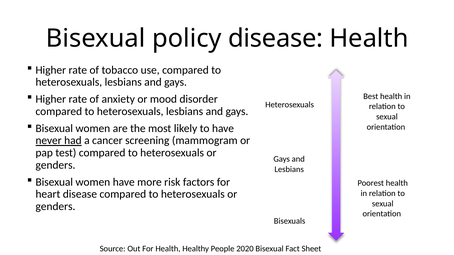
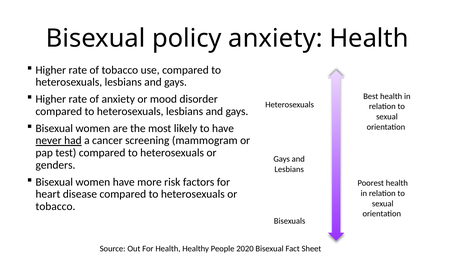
policy disease: disease -> anxiety (275, 39)
genders: genders -> tobacco (55, 207)
